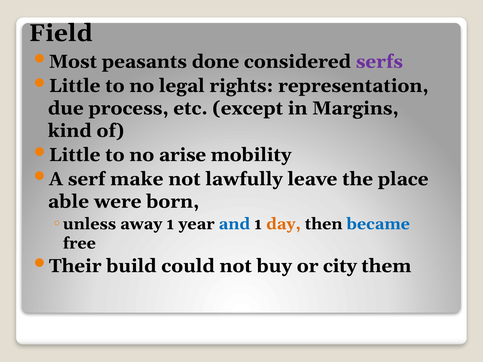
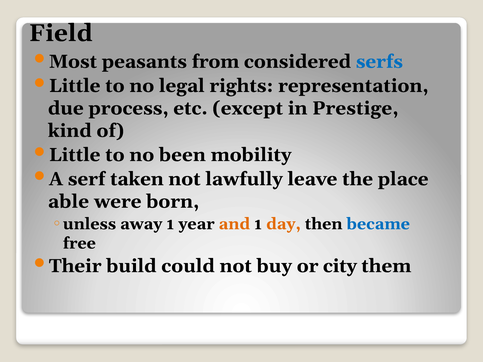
done: done -> from (215, 62)
serfs colour: purple -> blue (379, 62)
Margins: Margins -> Prestige (355, 108)
arise: arise -> been (182, 155)
make: make -> taken (137, 179)
and colour: blue -> orange (234, 224)
